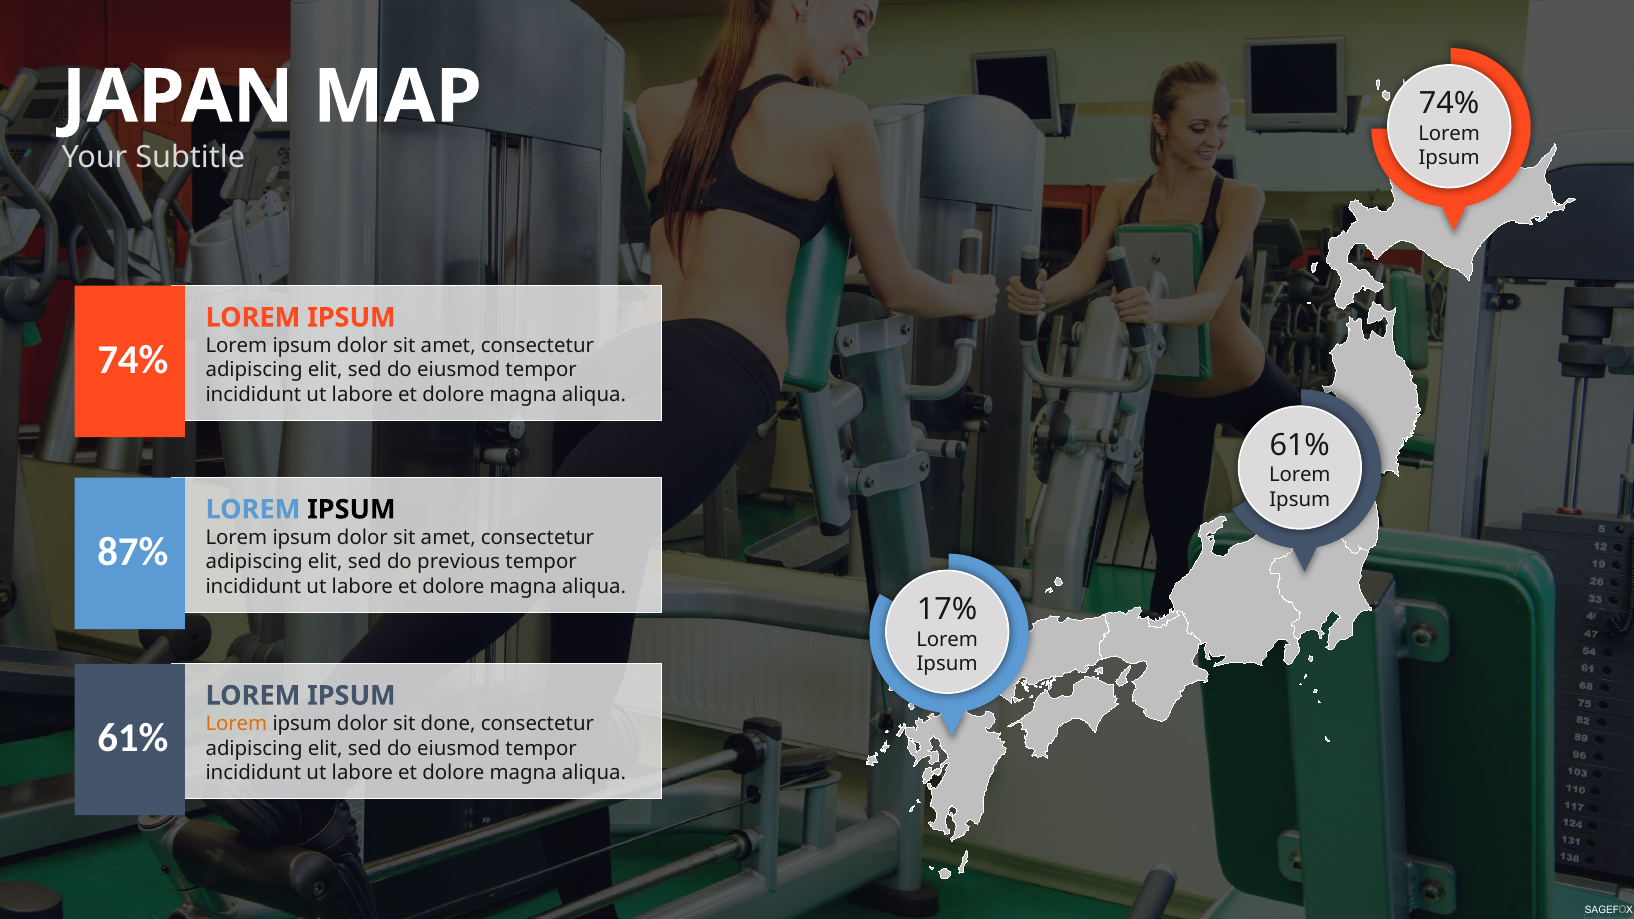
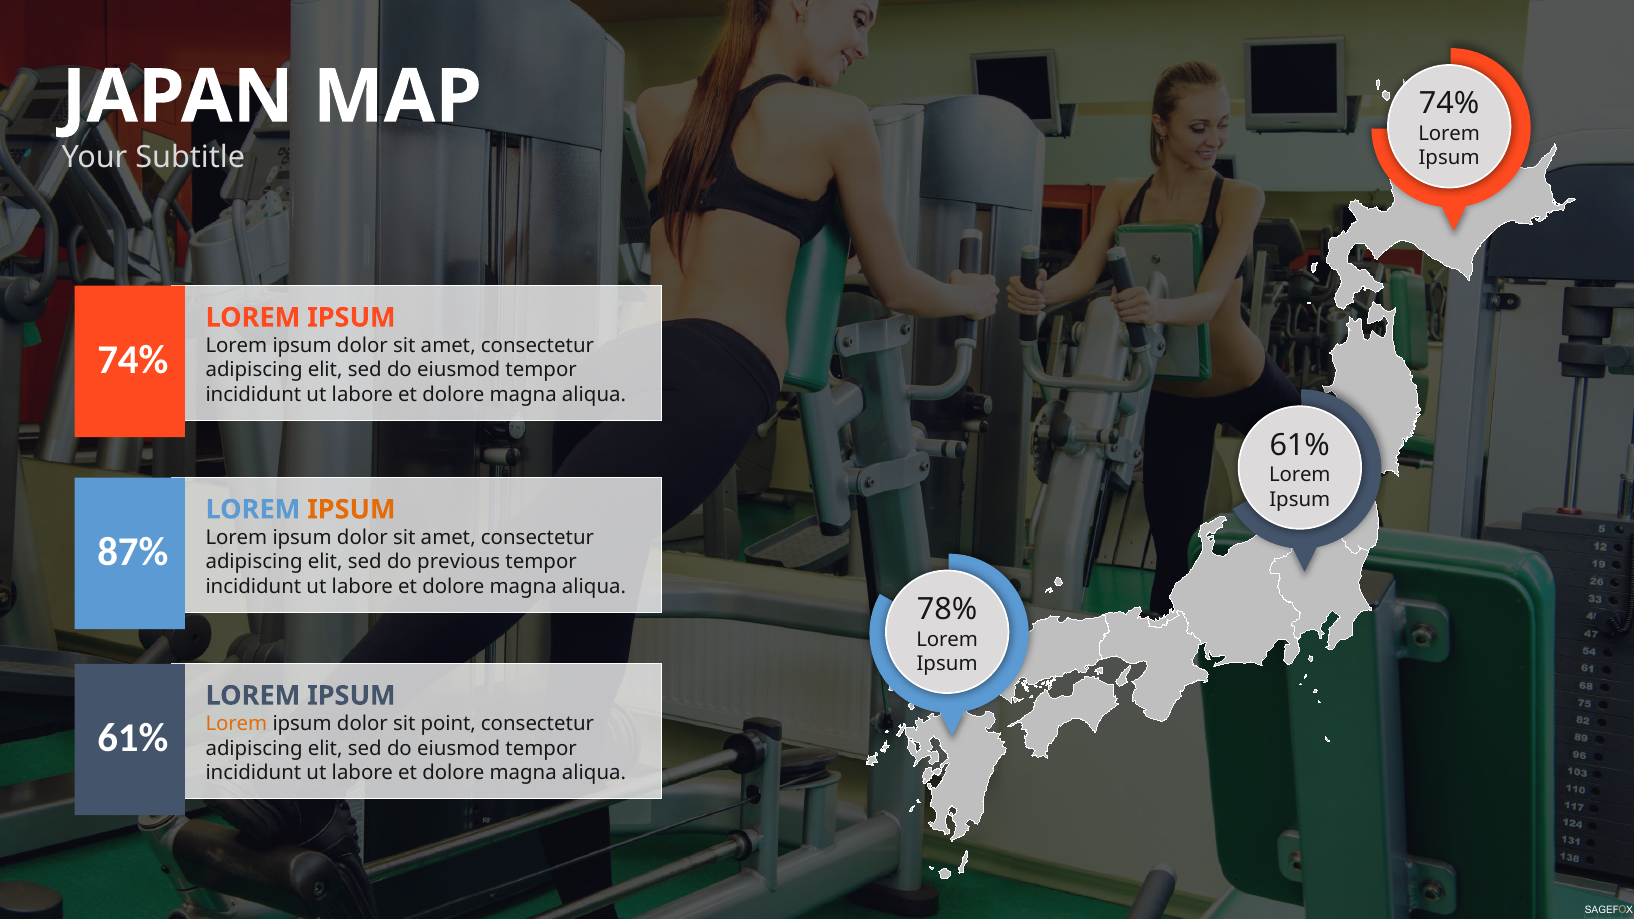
IPSUM colour: black -> orange (351, 510)
17%: 17% -> 78% (947, 609)
done: done -> point (448, 724)
